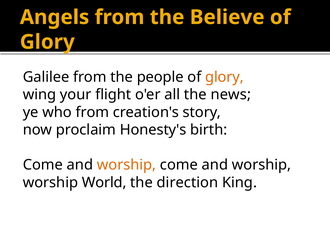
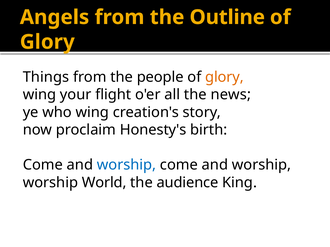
Believe: Believe -> Outline (227, 17)
Galilee: Galilee -> Things (46, 77)
who from: from -> wing (92, 112)
worship colour: orange -> blue (127, 165)
direction: direction -> audience (187, 183)
